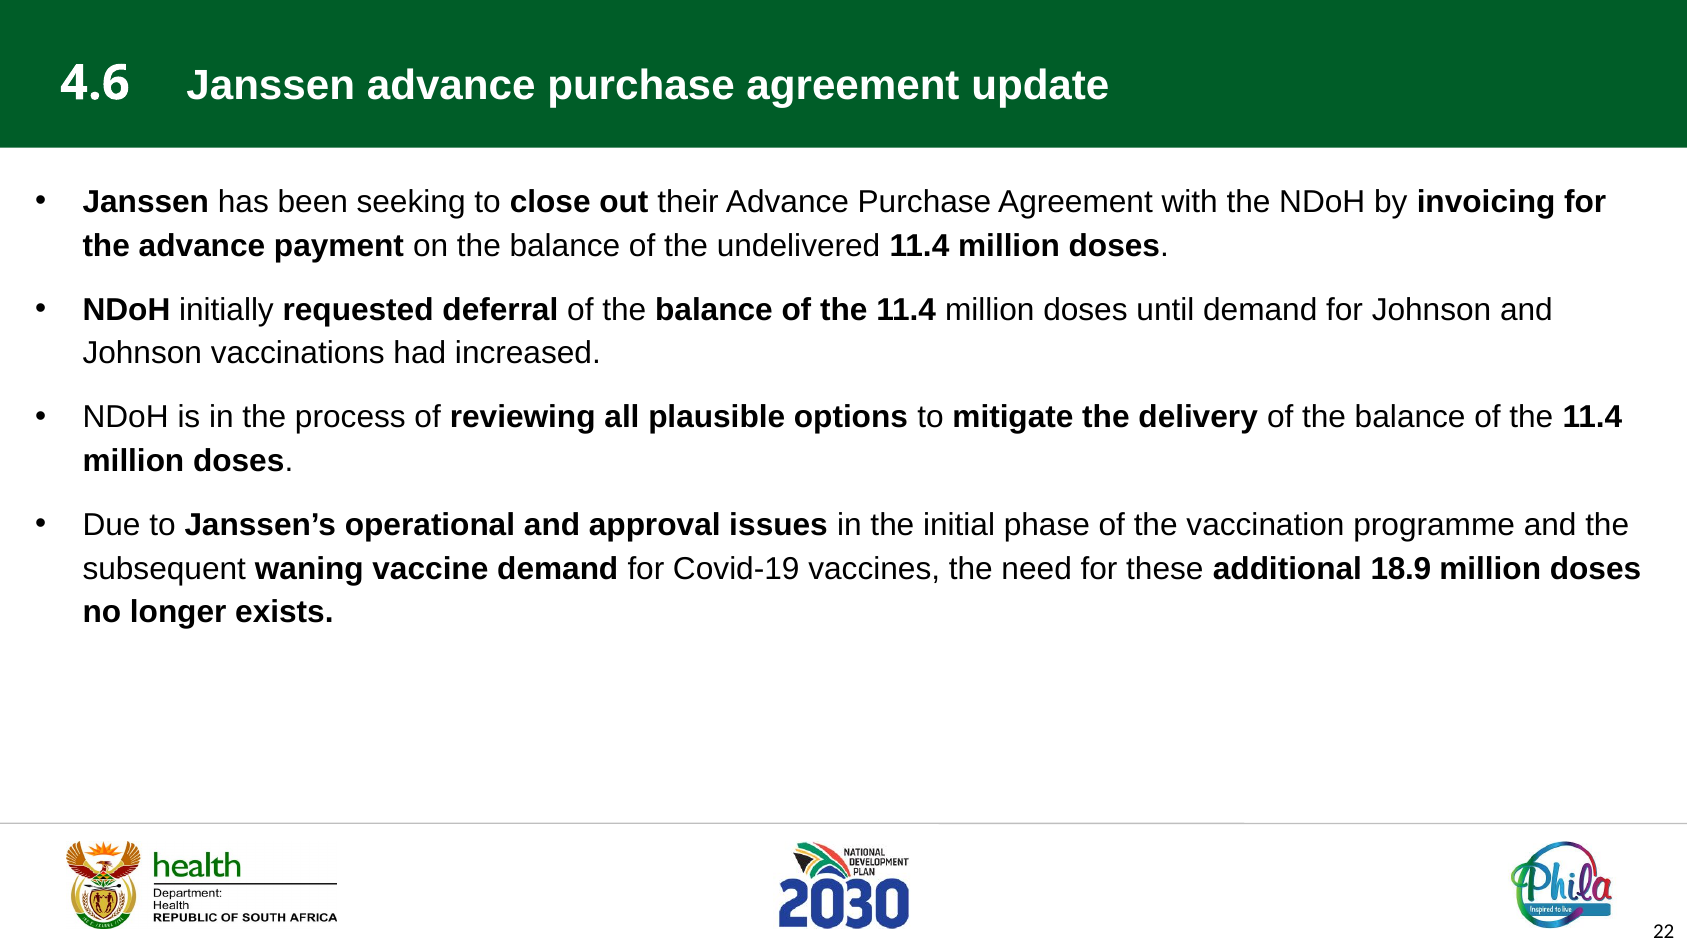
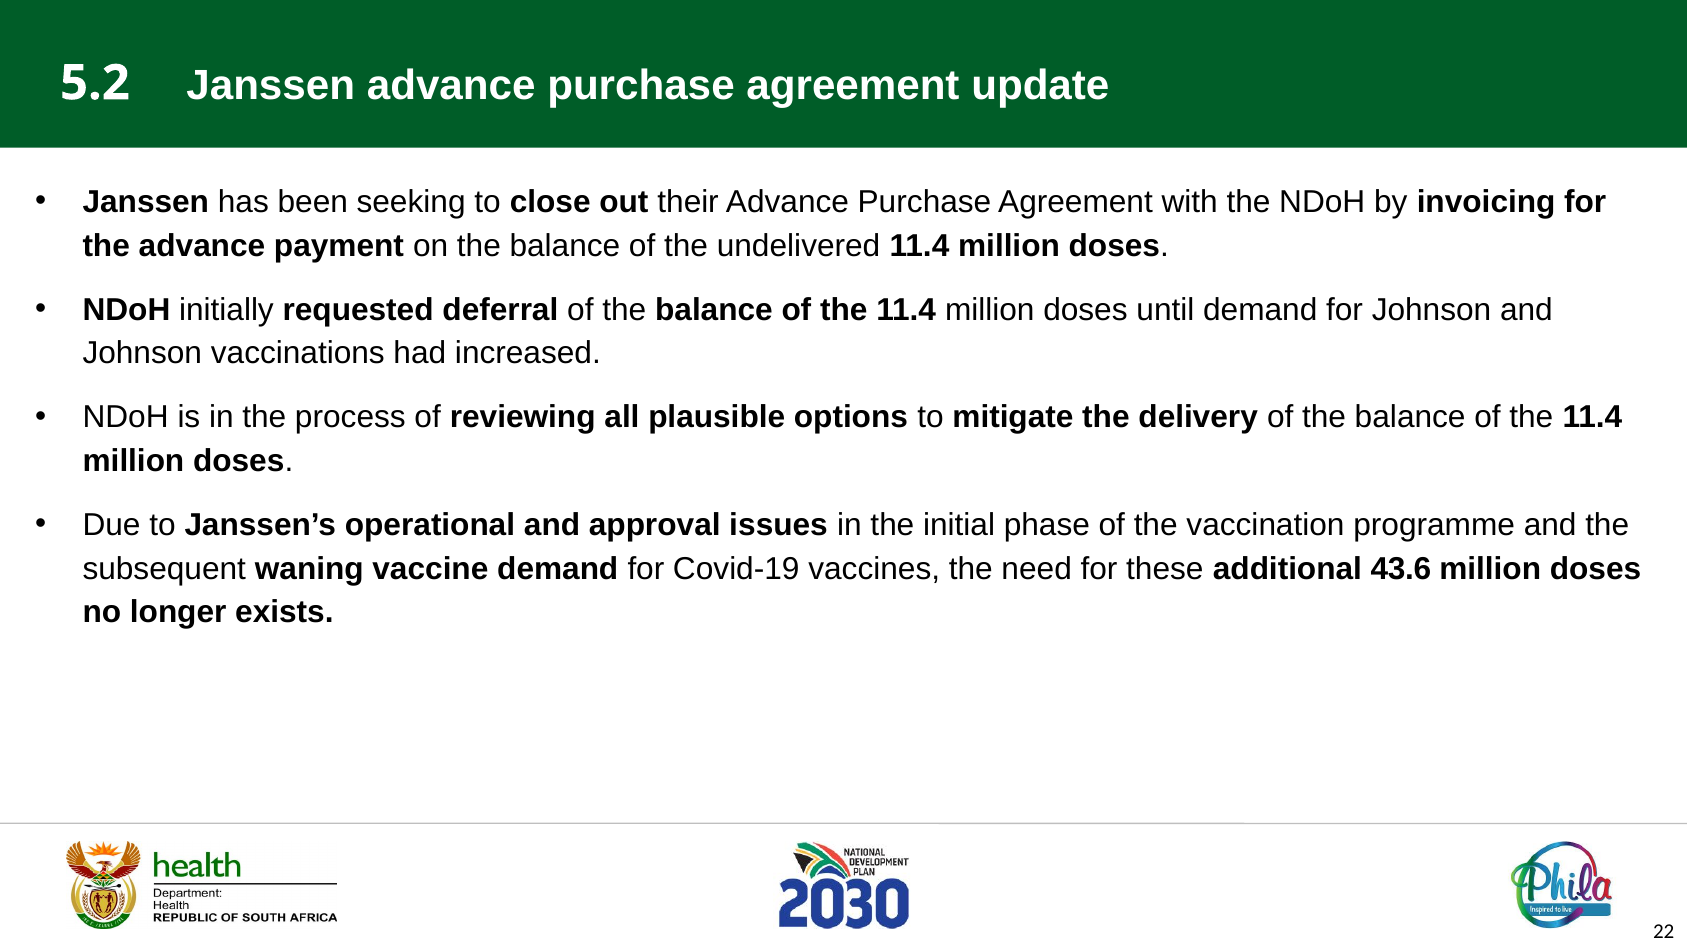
4.6: 4.6 -> 5.2 (95, 83)
18.9: 18.9 -> 43.6 (1401, 569)
